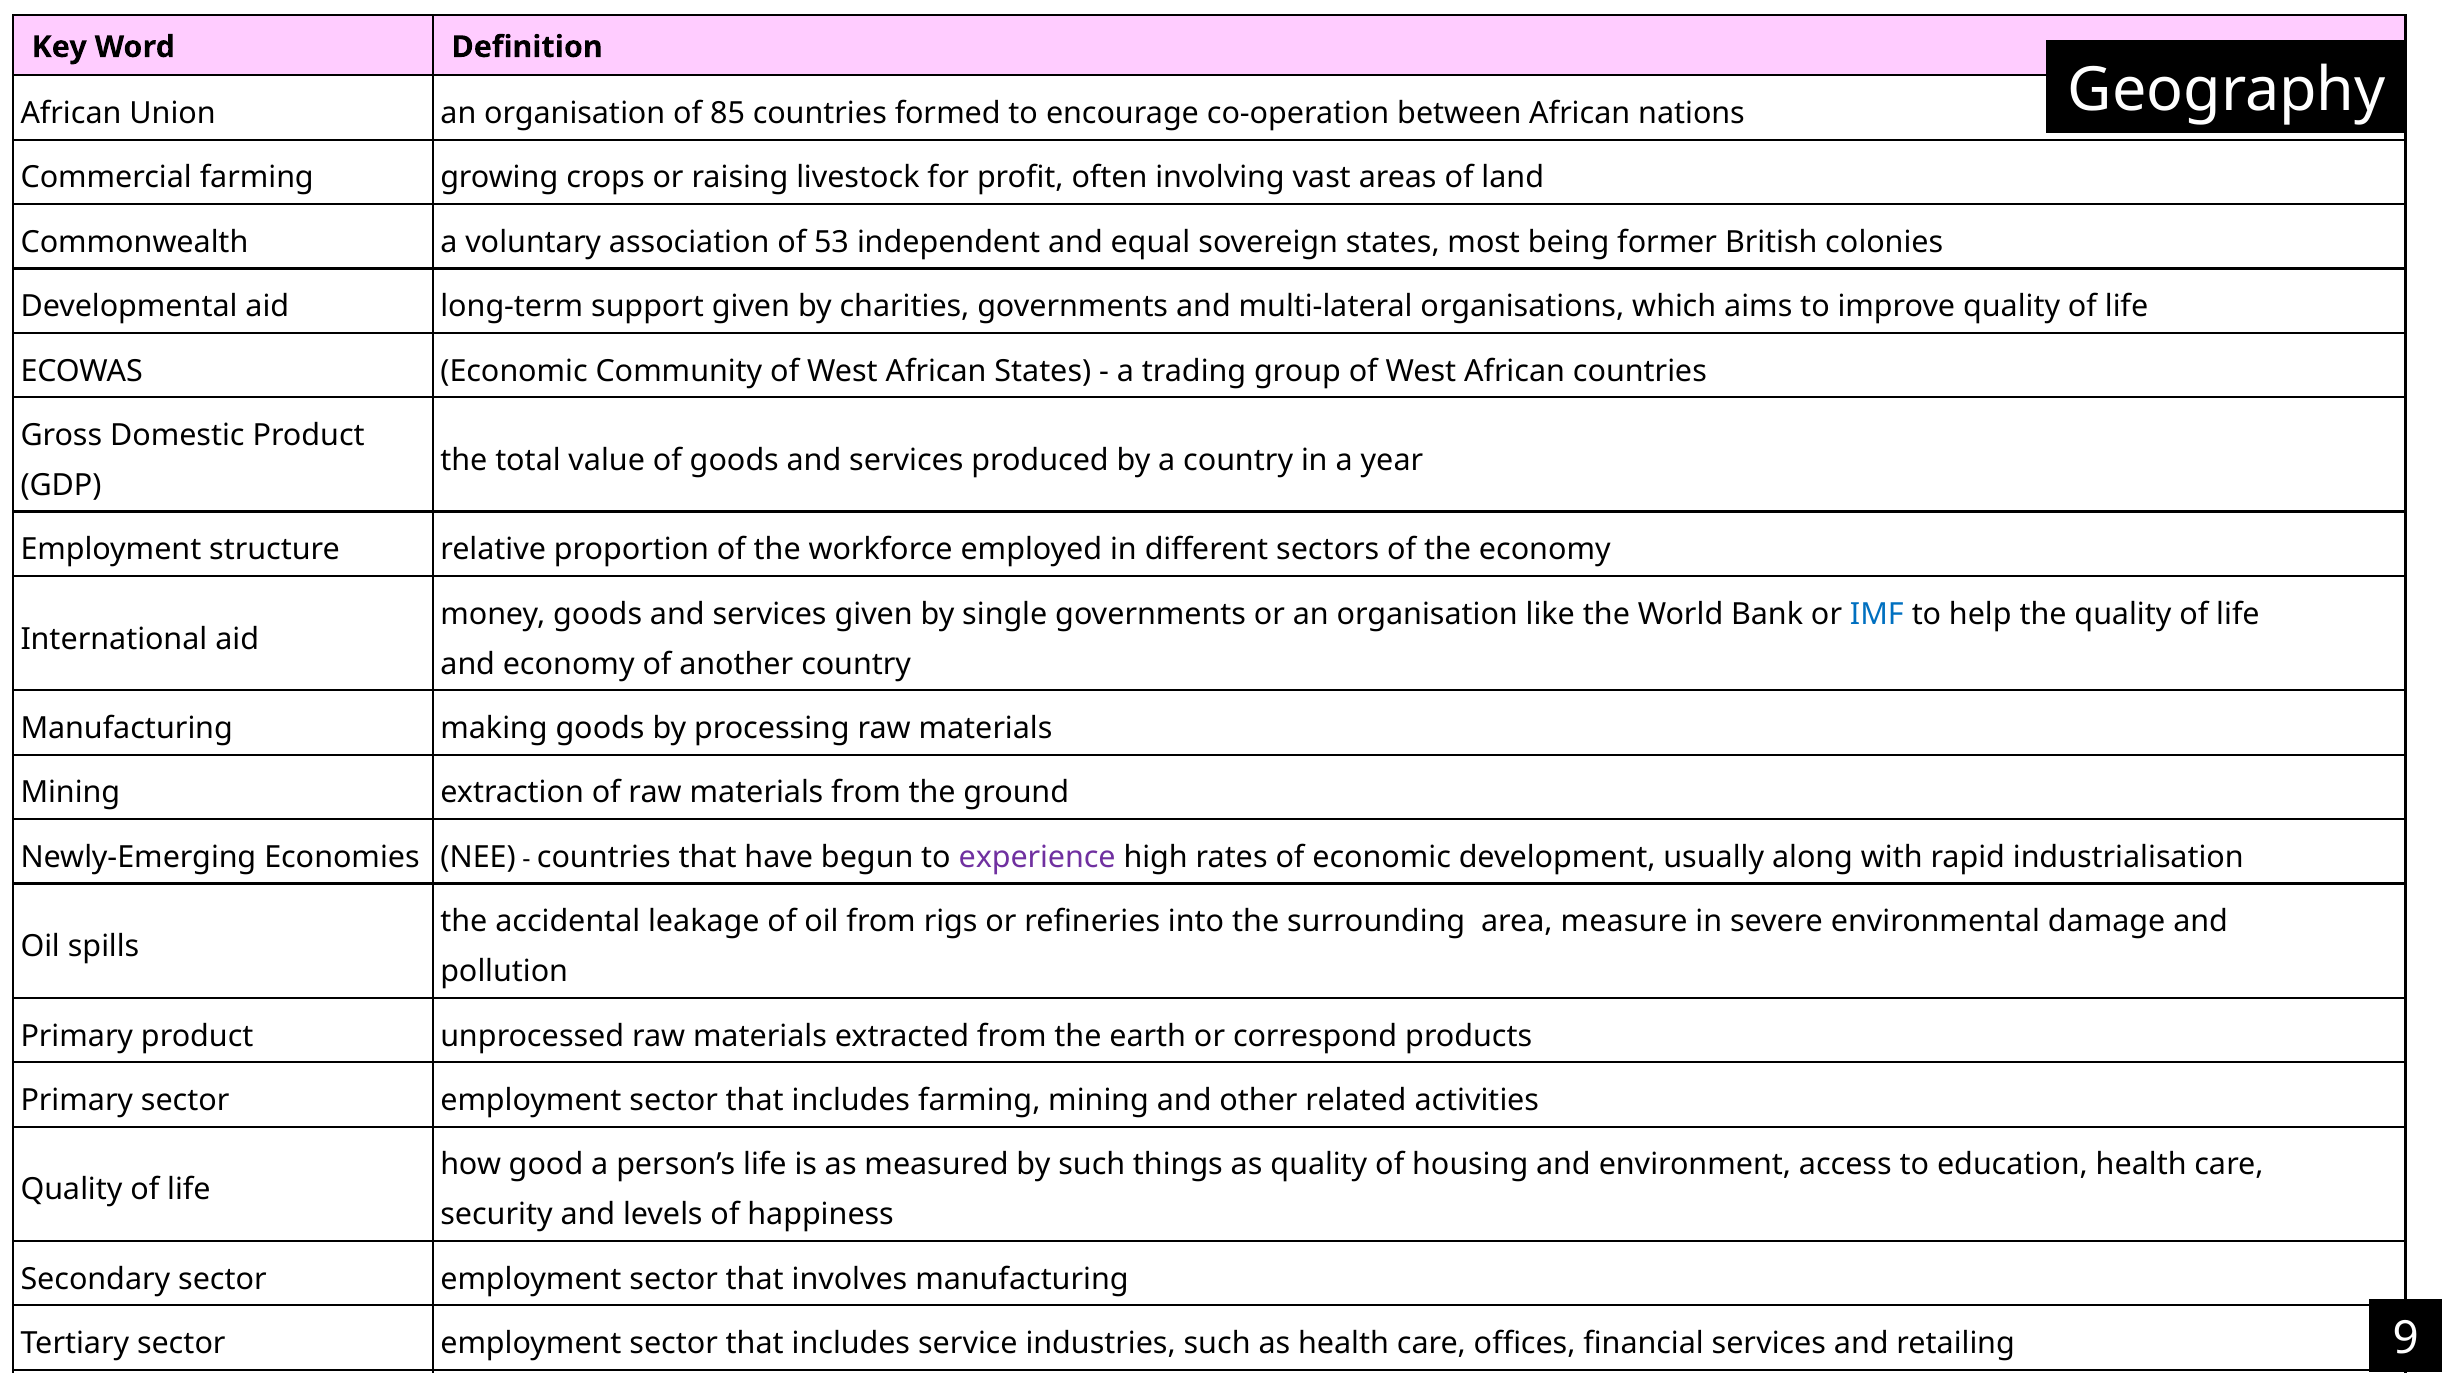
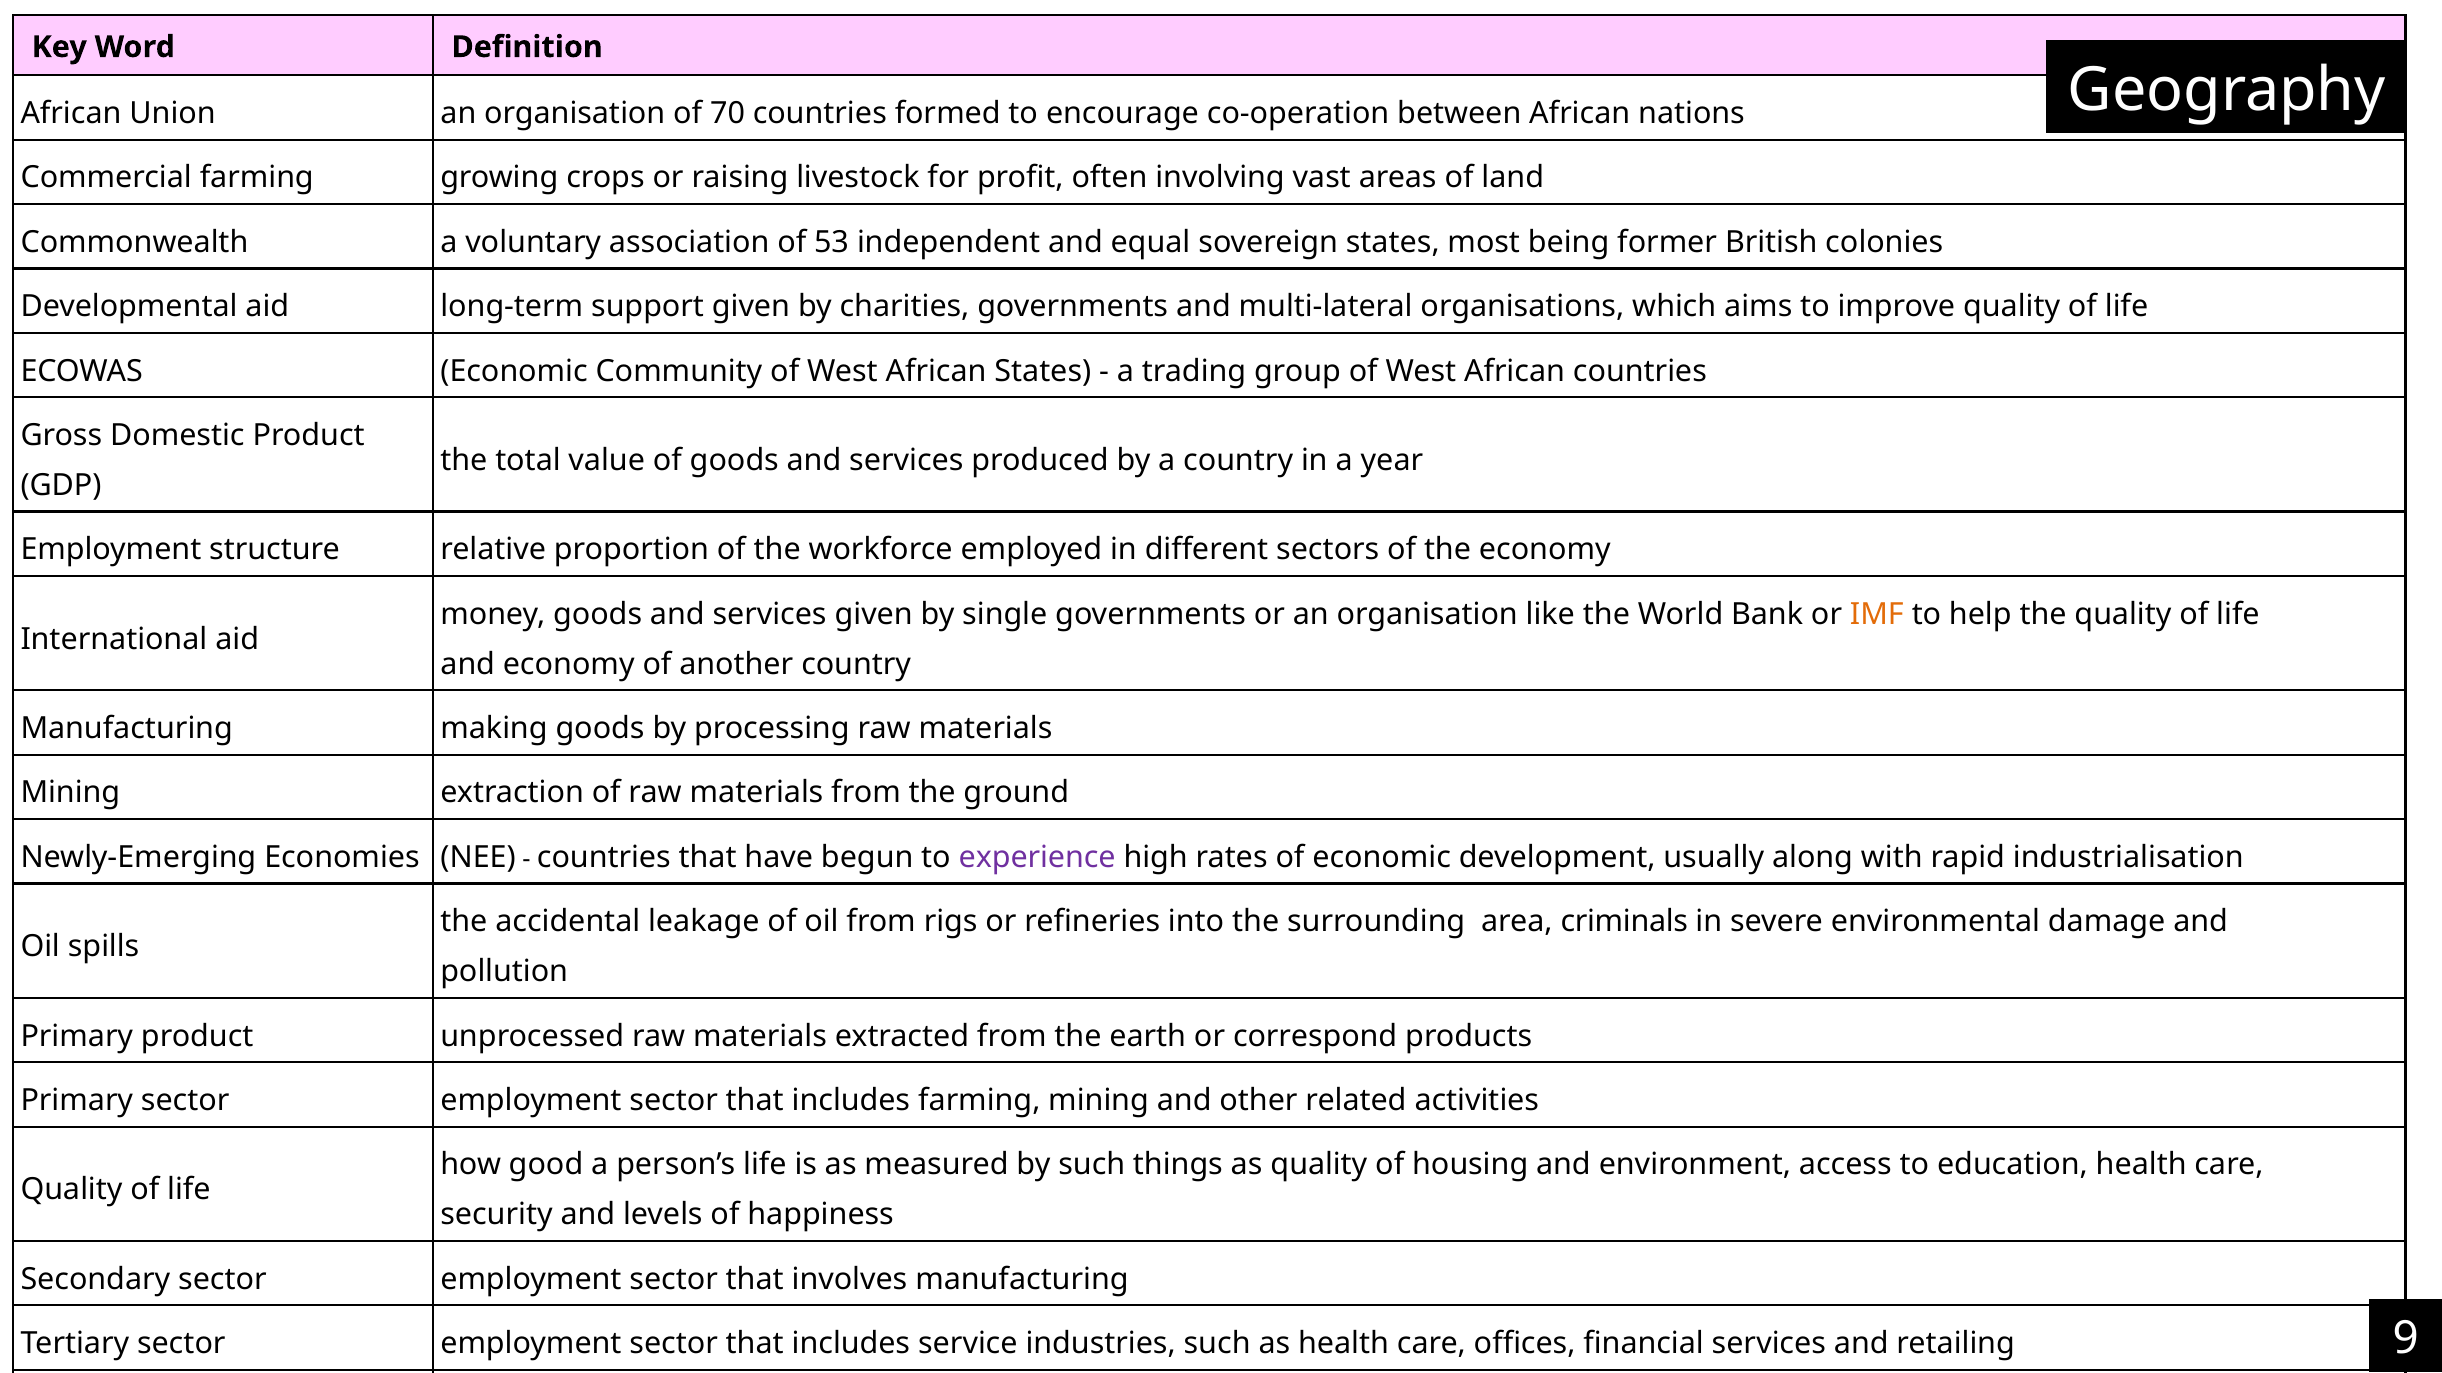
85: 85 -> 70 (728, 113)
IMF colour: blue -> orange (1877, 614)
measure: measure -> criminals (1624, 922)
